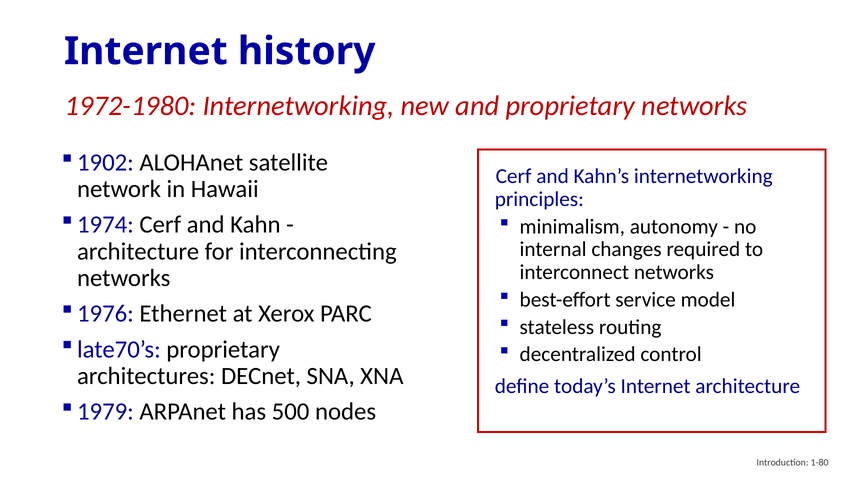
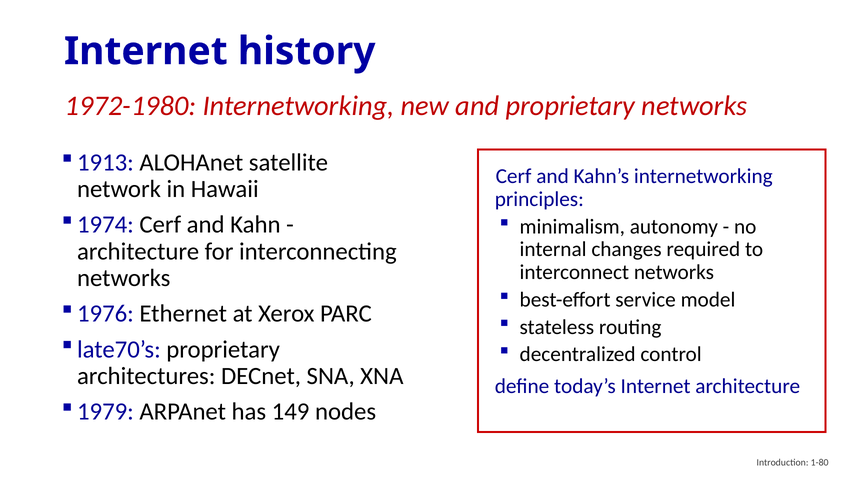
1902: 1902 -> 1913 (105, 163)
500: 500 -> 149 (291, 412)
